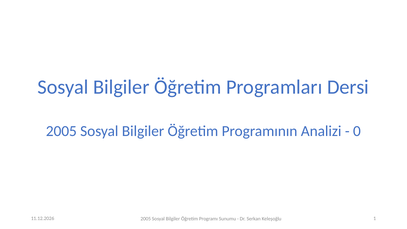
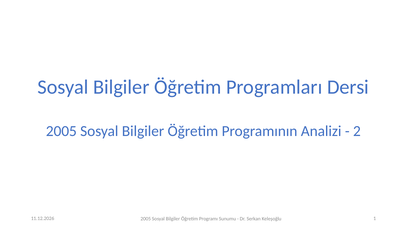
0: 0 -> 2 (357, 131)
